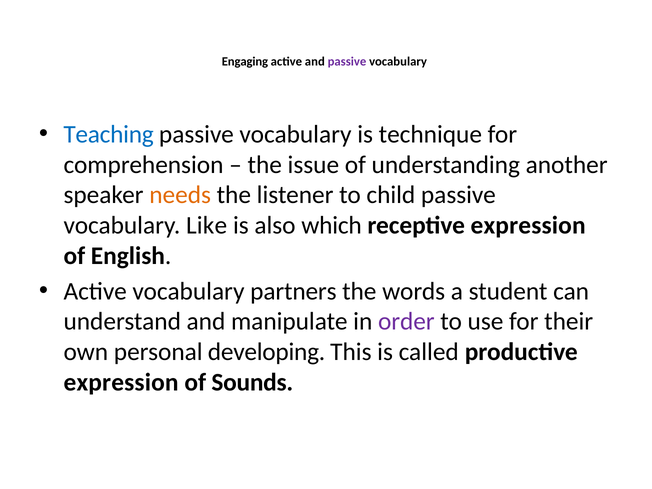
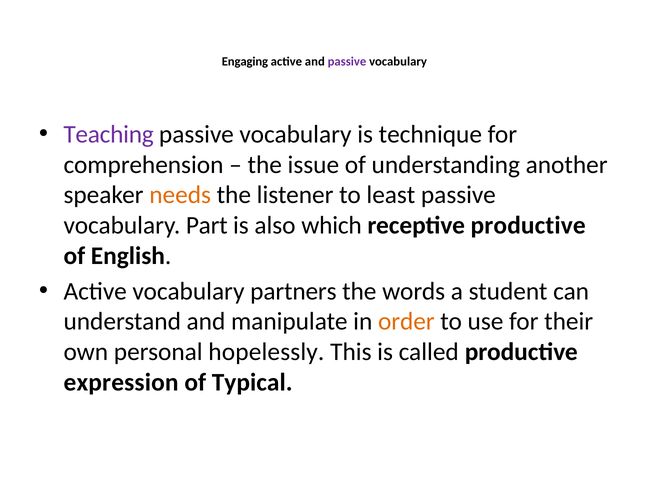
Teaching colour: blue -> purple (109, 134)
child: child -> least (391, 195)
Like: Like -> Part (207, 225)
receptive expression: expression -> productive (528, 225)
order colour: purple -> orange (406, 322)
developing: developing -> hopelessly (266, 352)
Sounds: Sounds -> Typical (252, 382)
